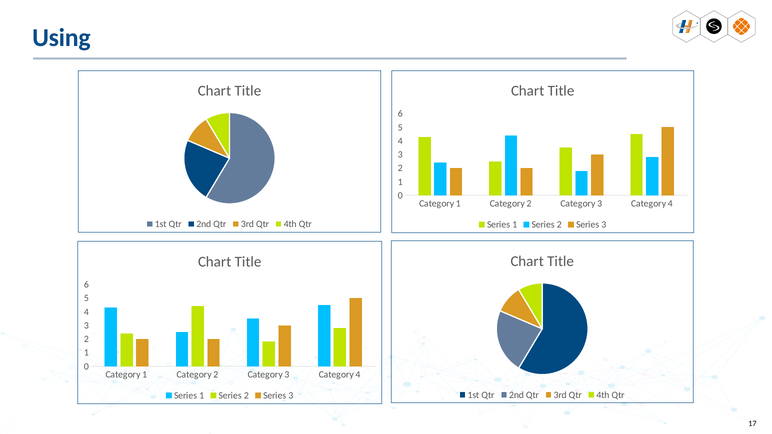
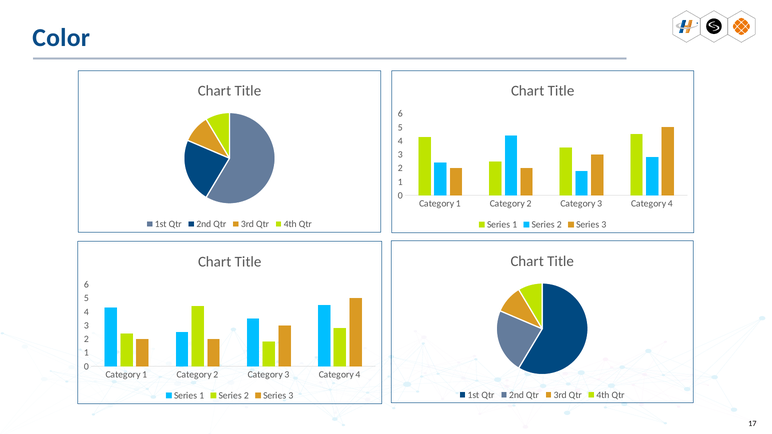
Using: Using -> Color (61, 38)
